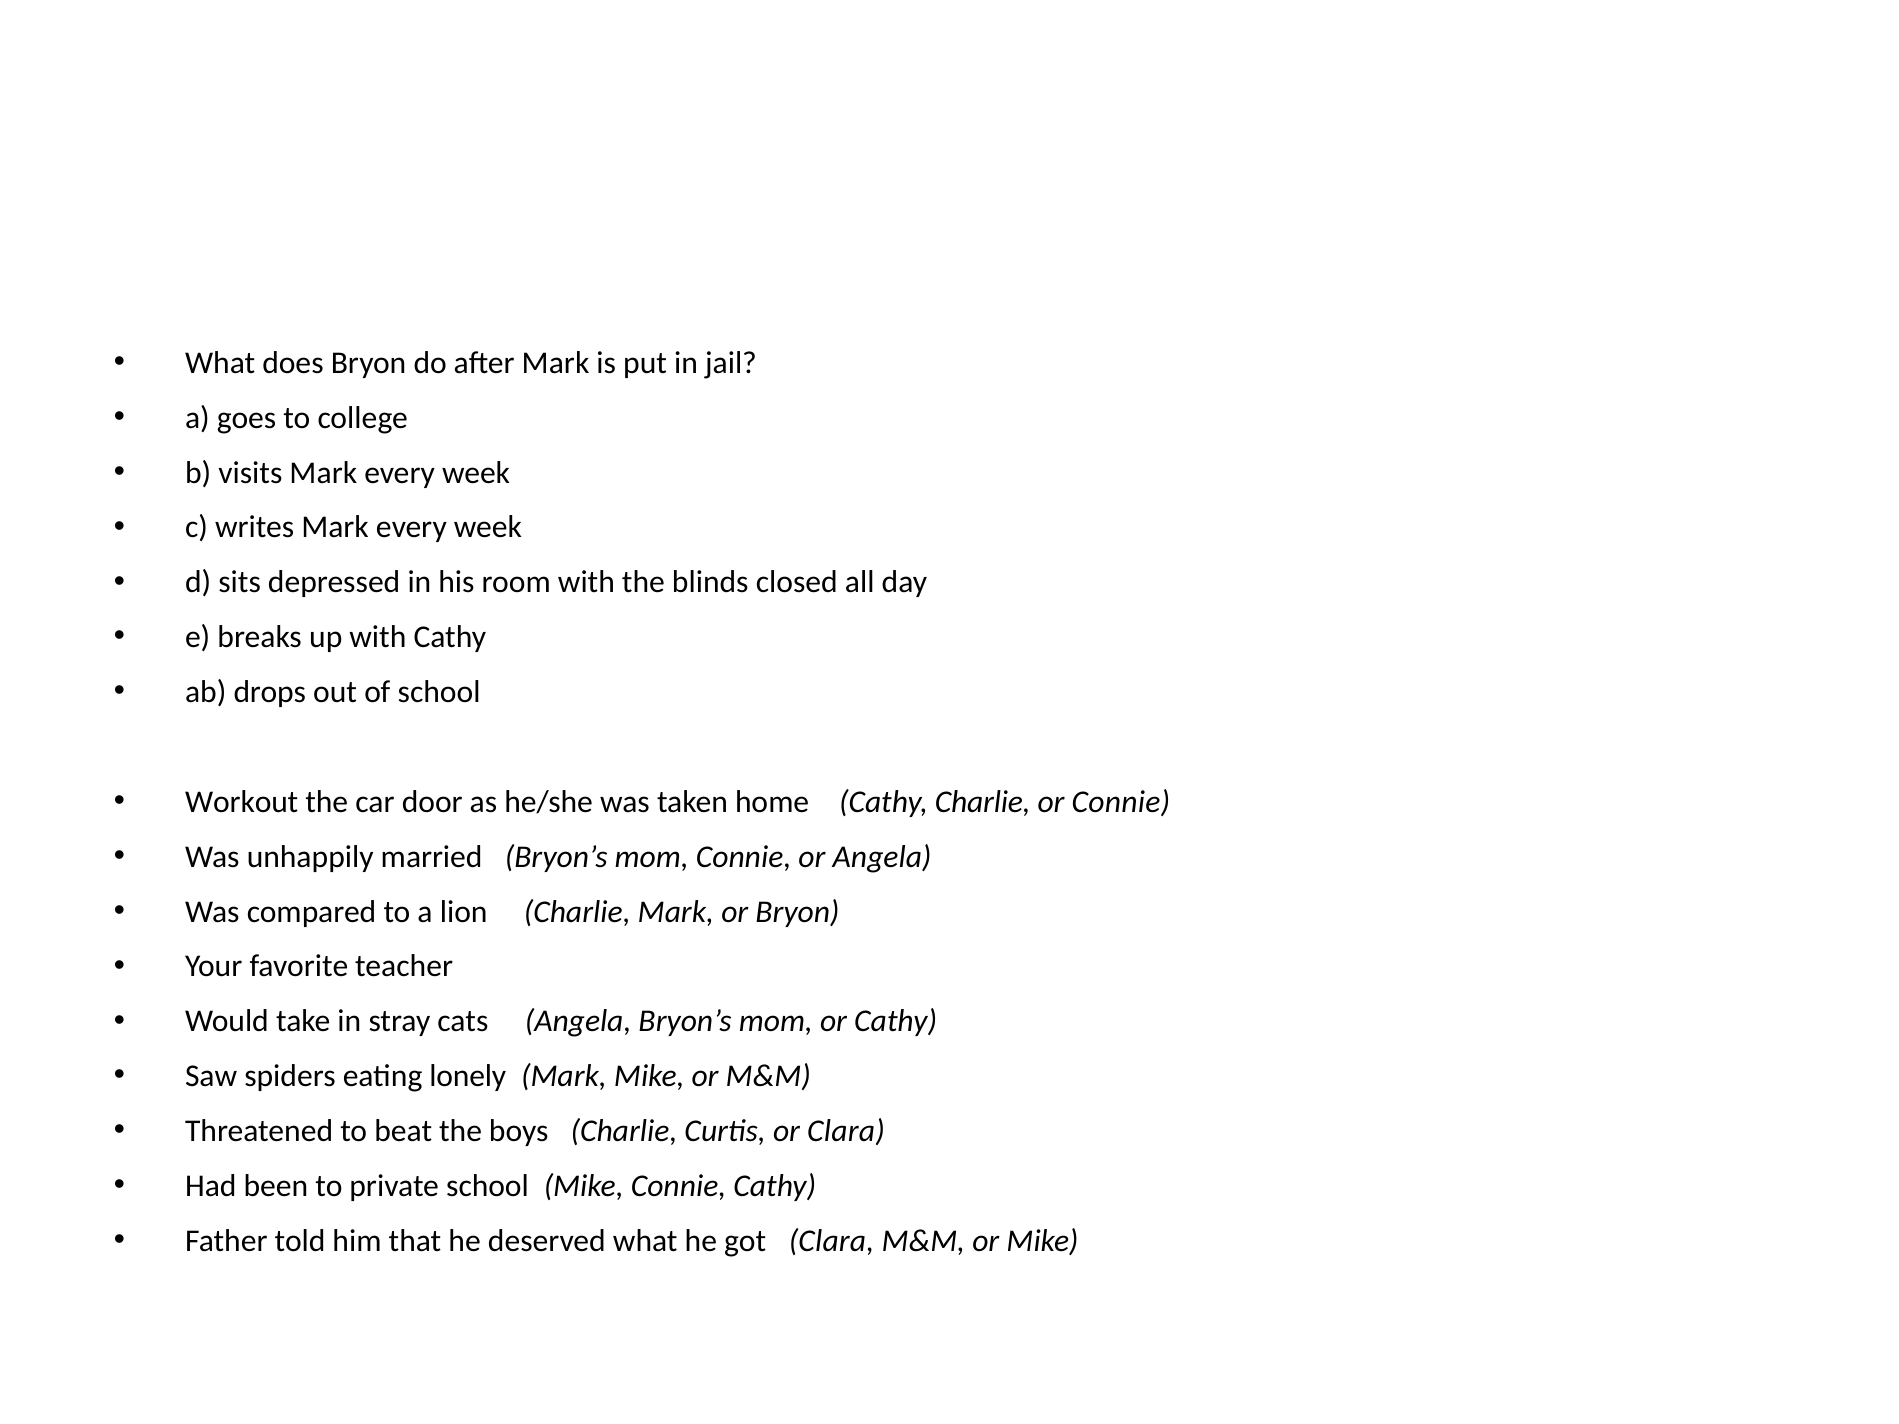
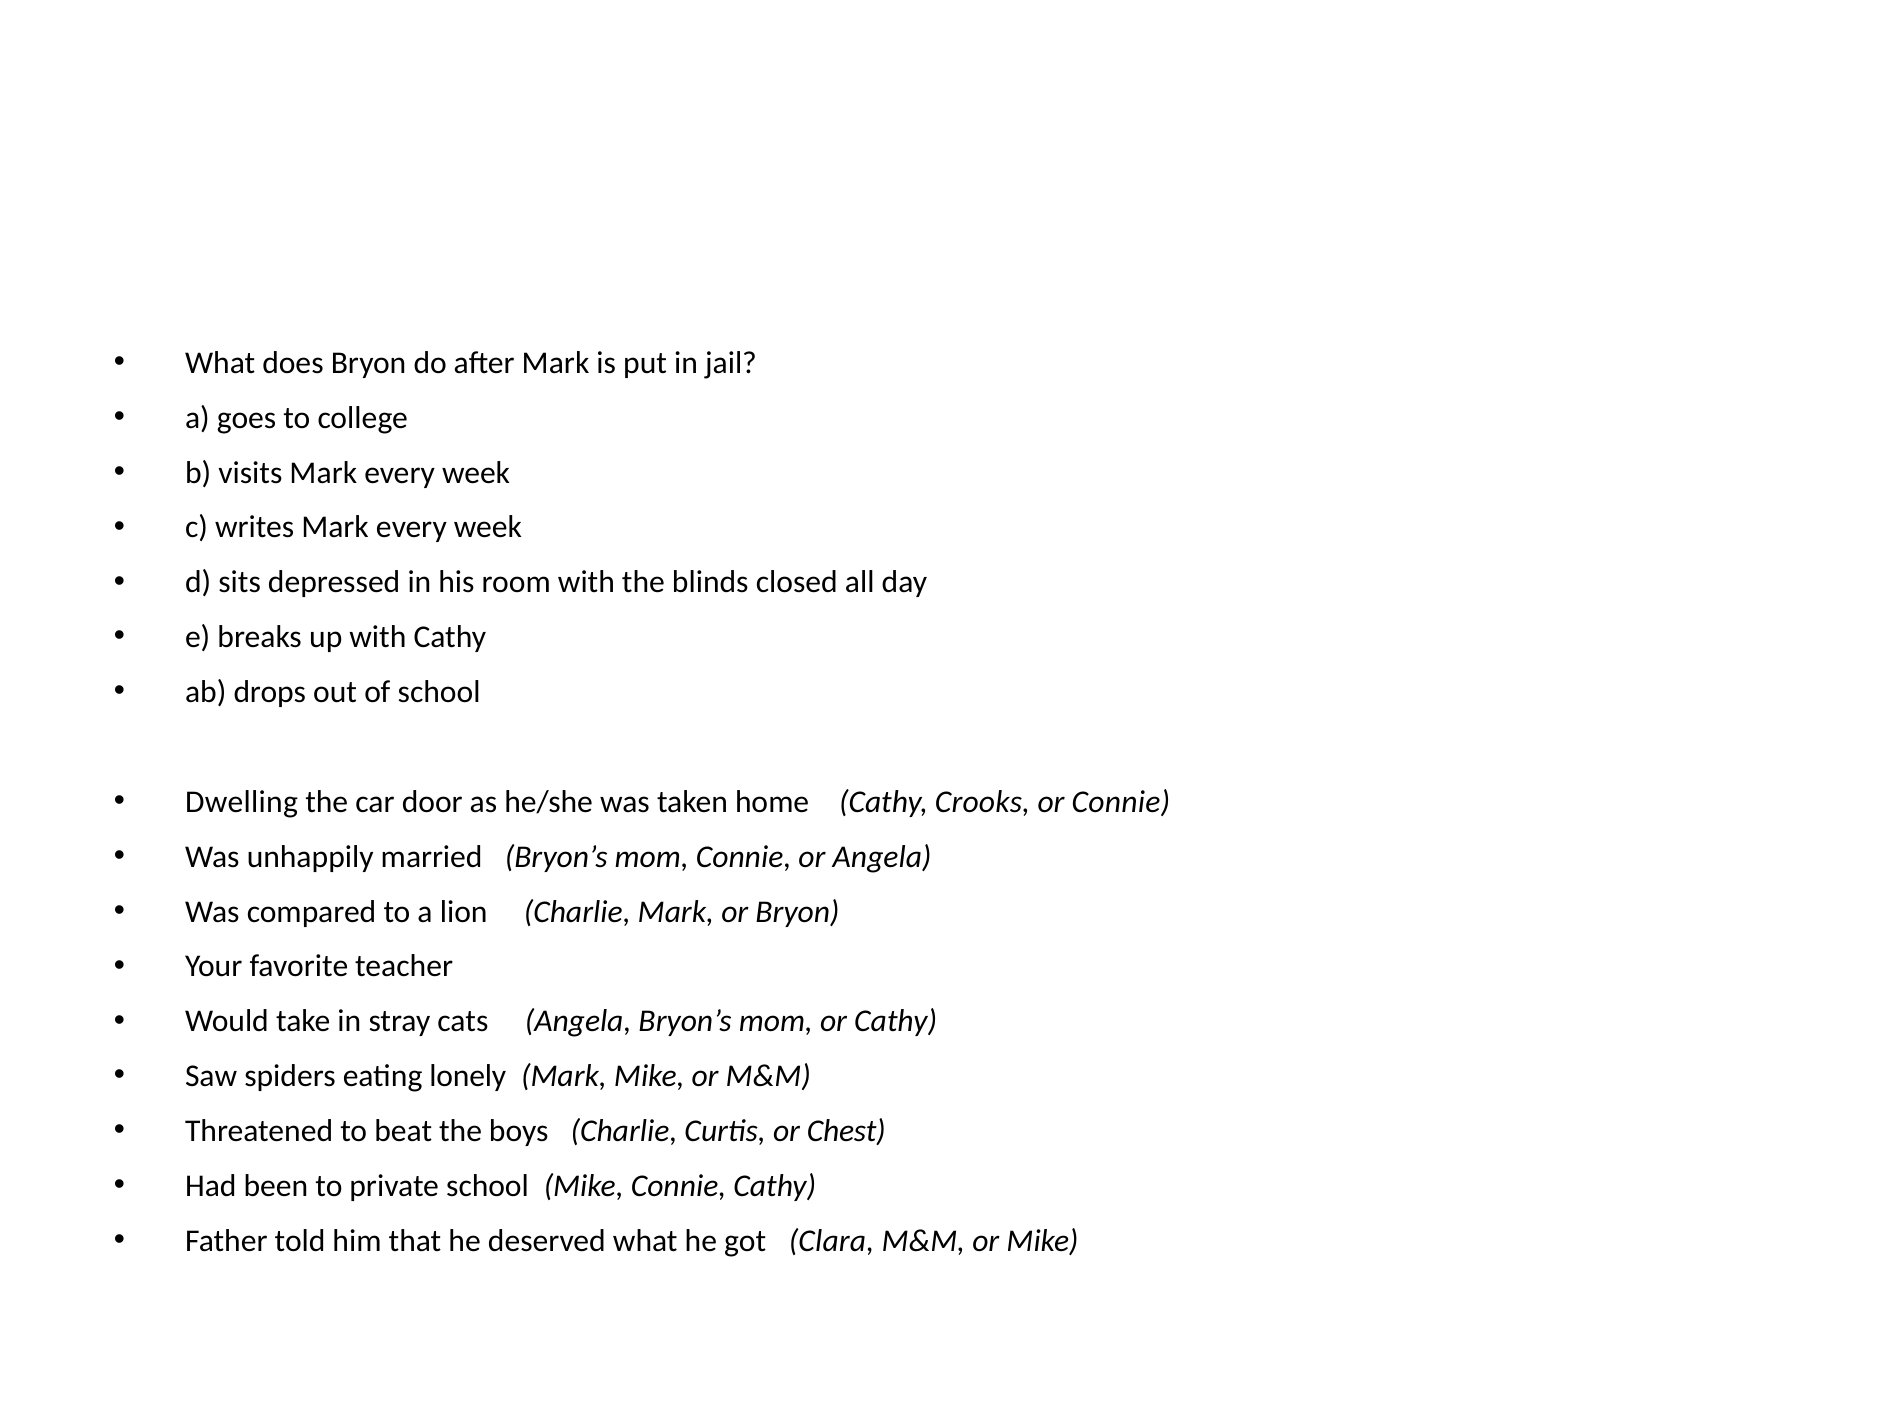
Workout: Workout -> Dwelling (242, 802)
Cathy Charlie: Charlie -> Crooks (982, 802)
or Clara: Clara -> Chest (846, 1131)
